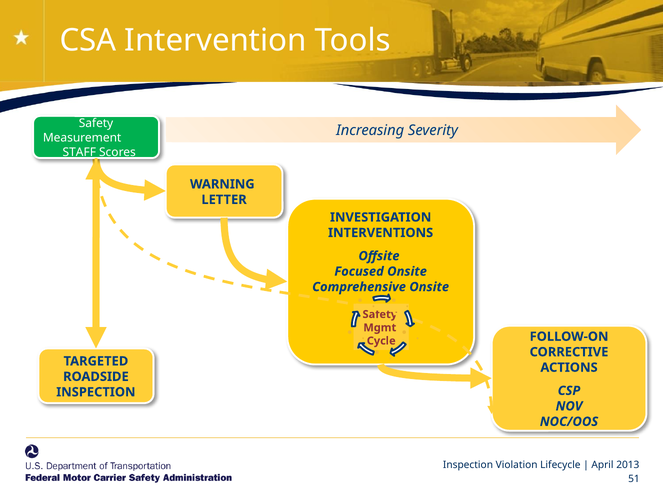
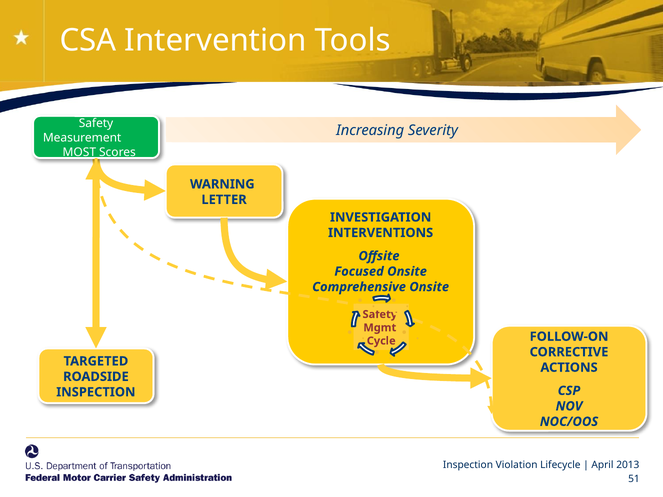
STAFF: STAFF -> MOST (79, 152)
